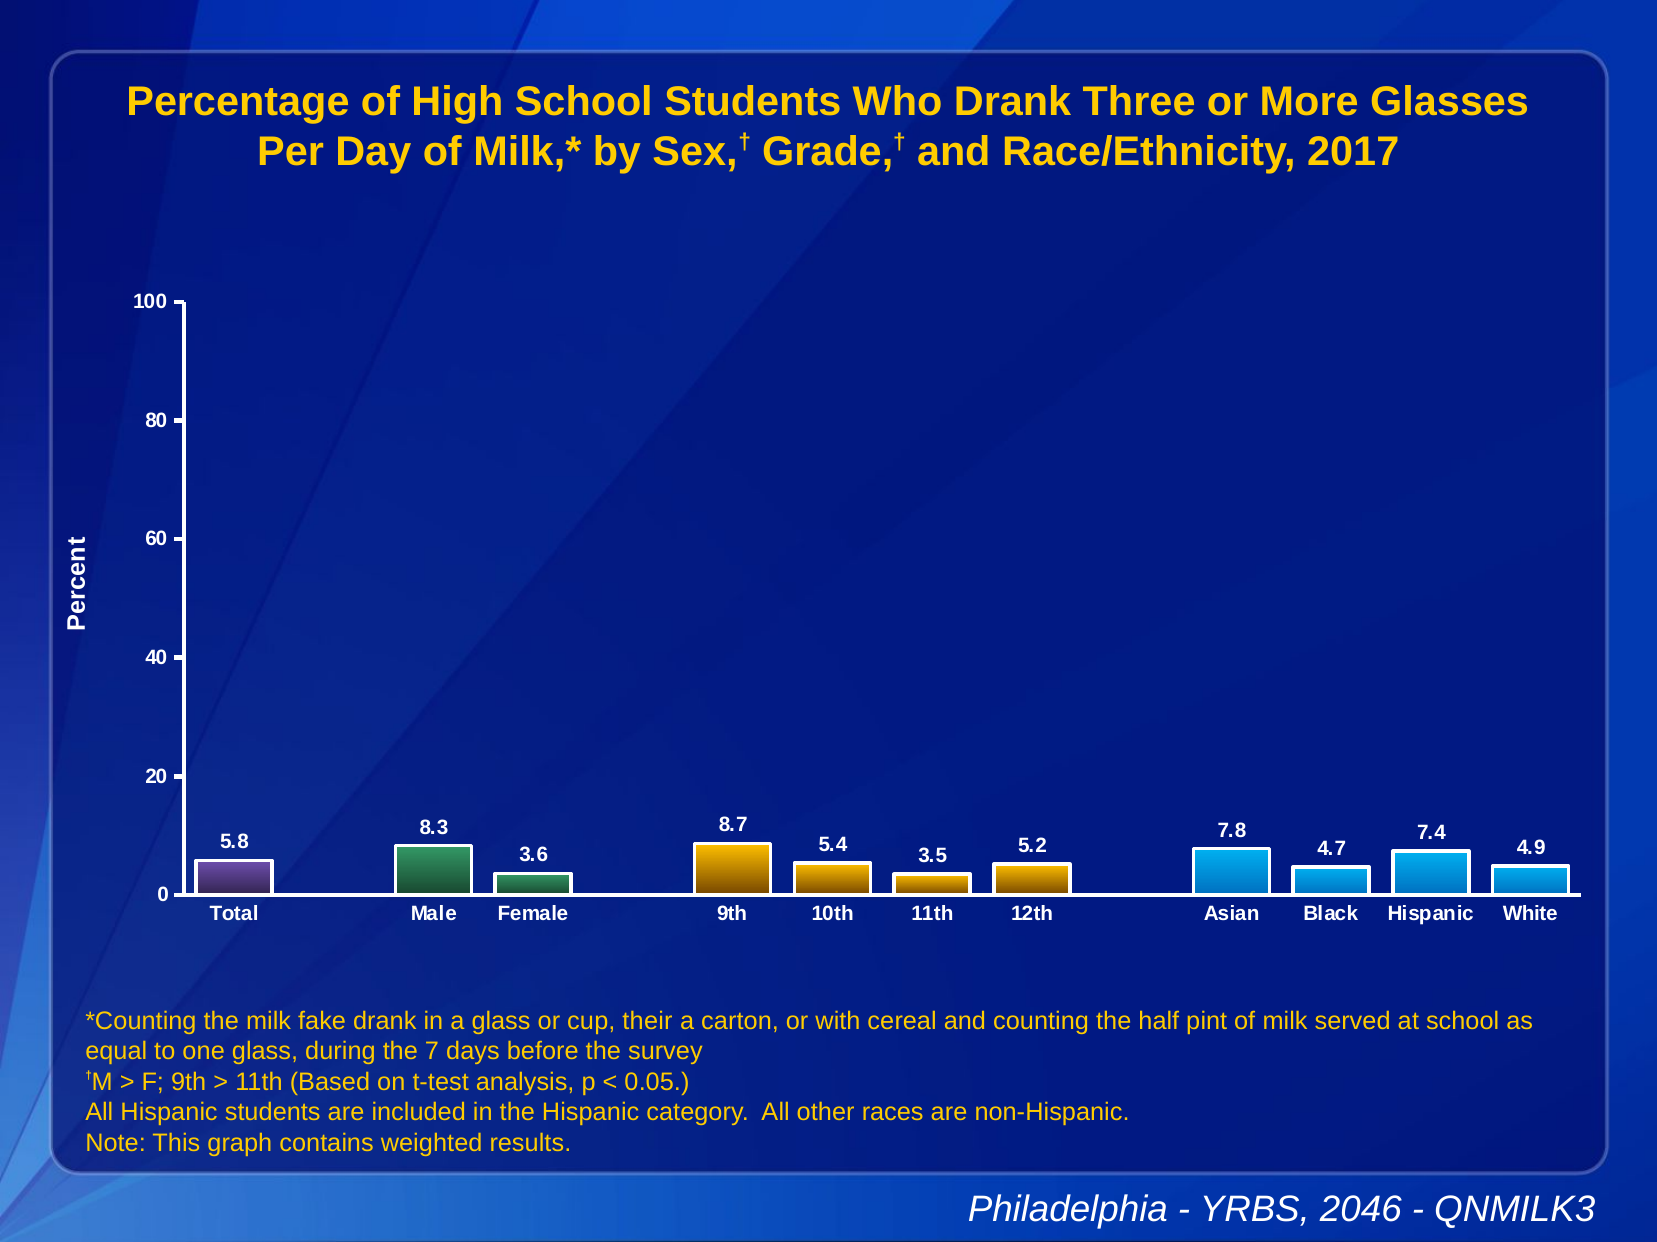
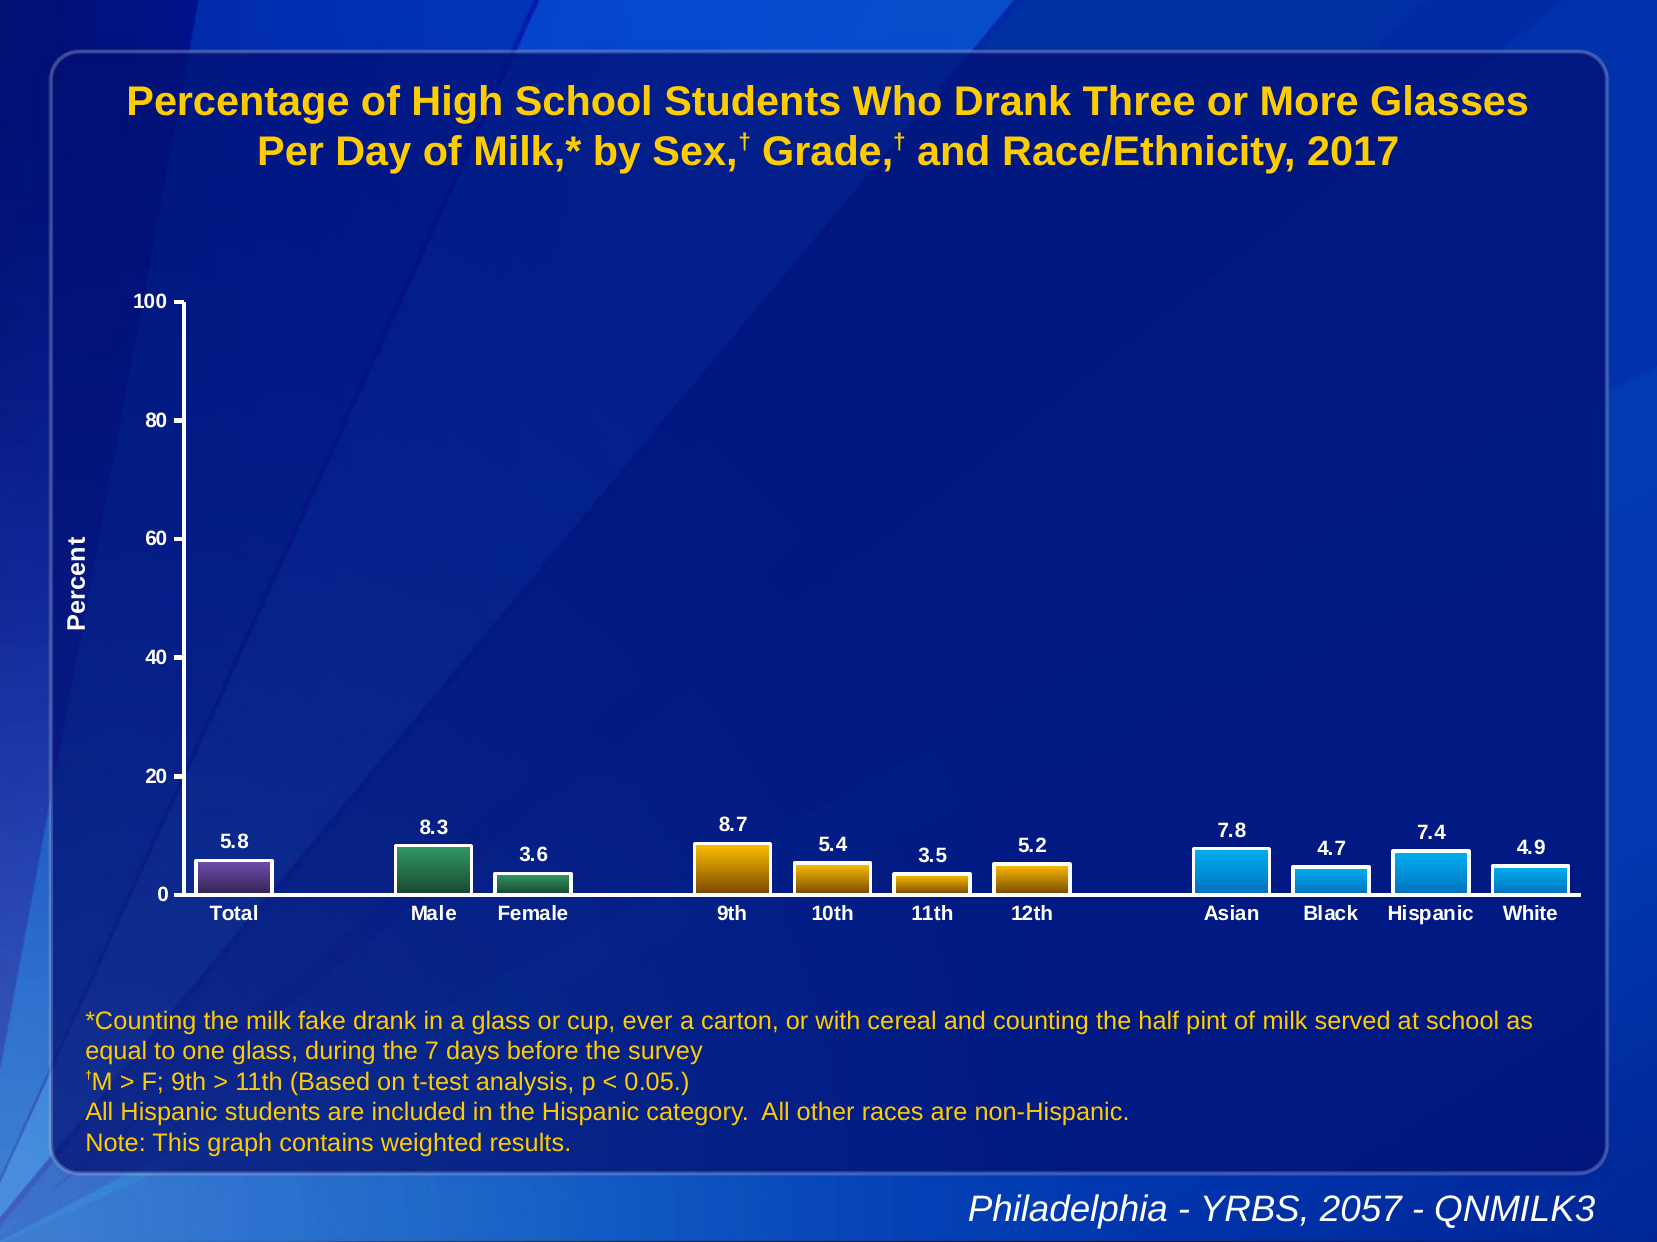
their: their -> ever (648, 1022)
2046: 2046 -> 2057 (1361, 1210)
